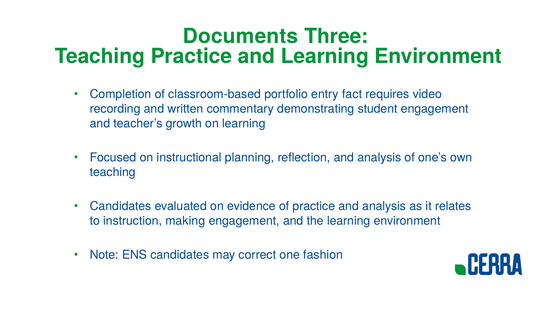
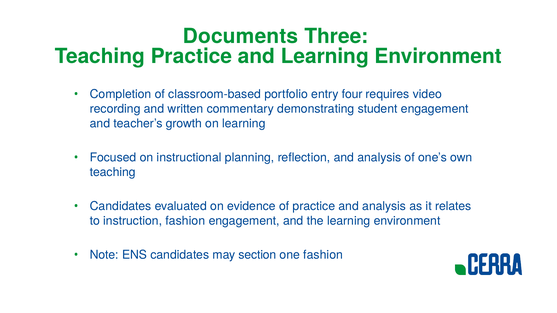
fact: fact -> four (352, 94)
instruction making: making -> fashion (185, 221)
correct: correct -> section (257, 255)
